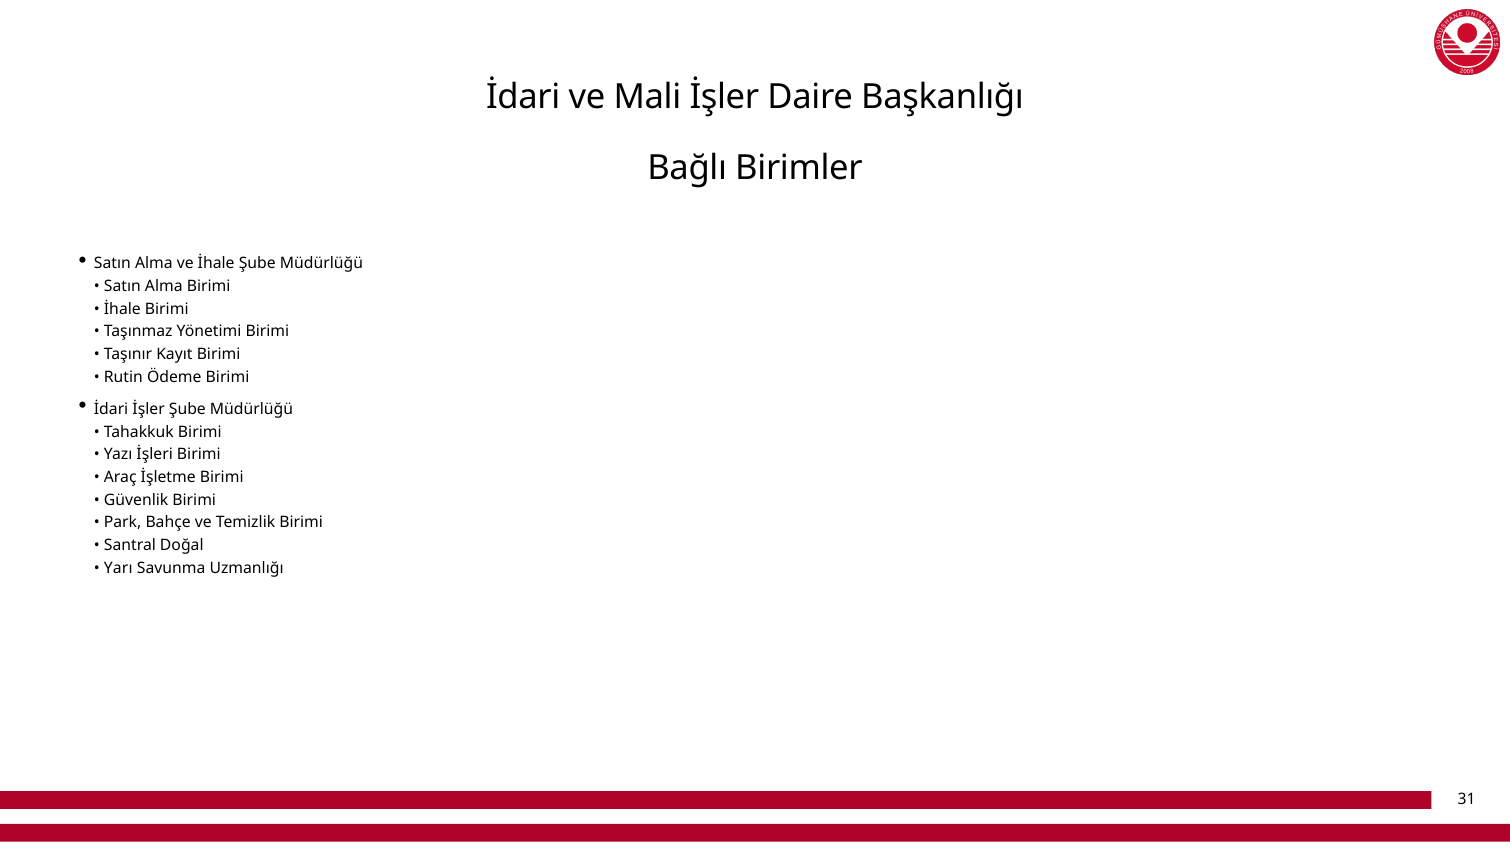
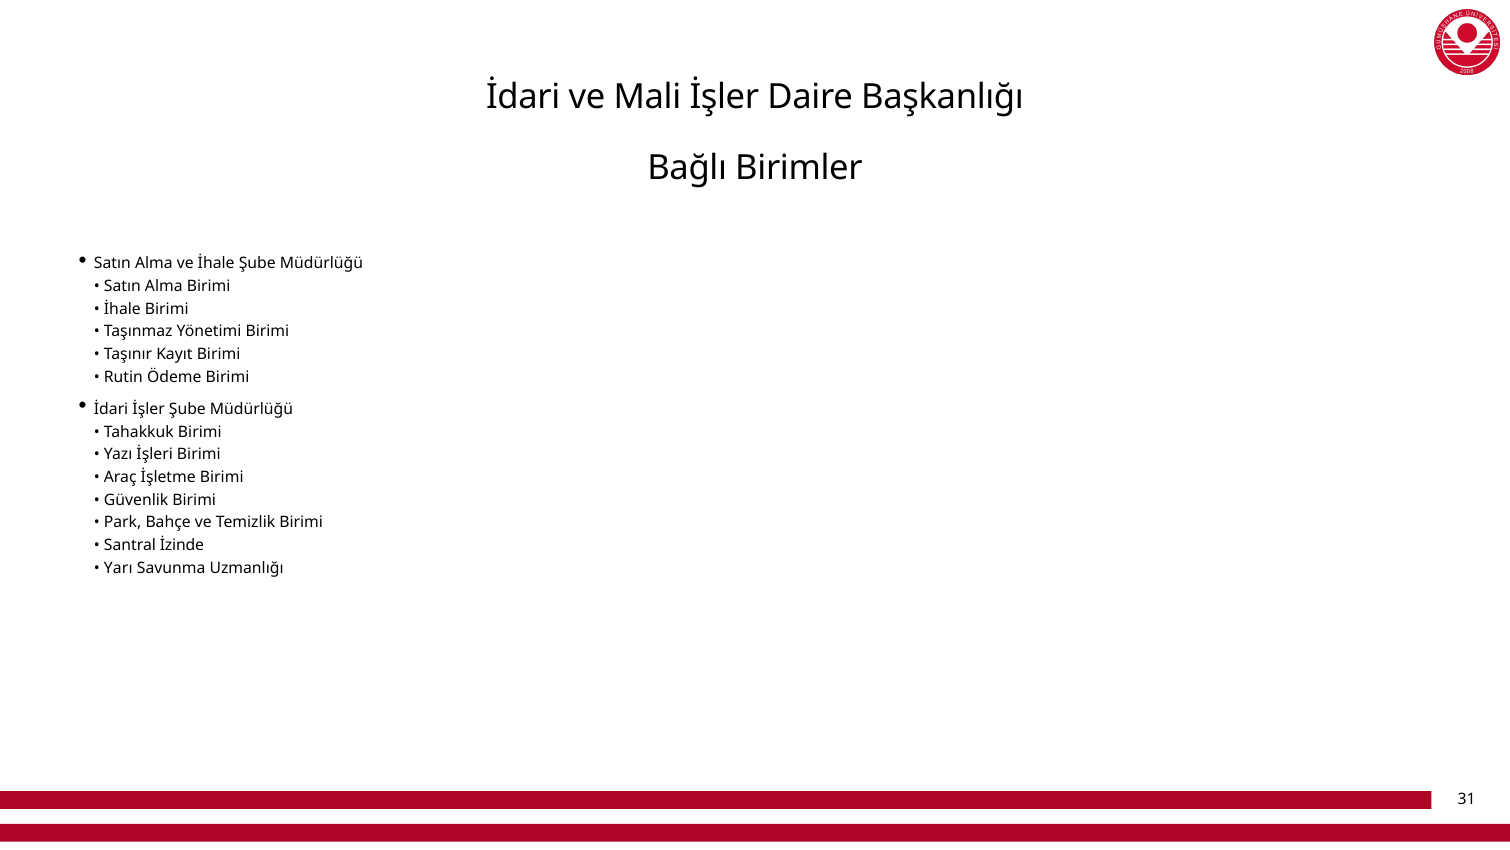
Doğal: Doğal -> İzinde (182, 545)
